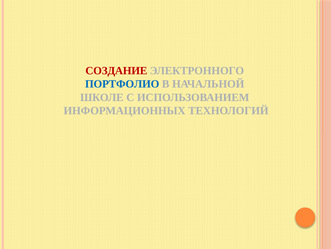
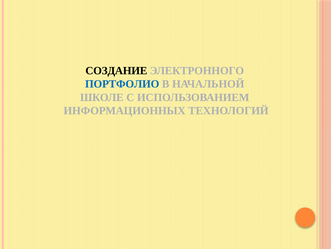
СОЗДАНИЕ colour: red -> black (116, 71)
